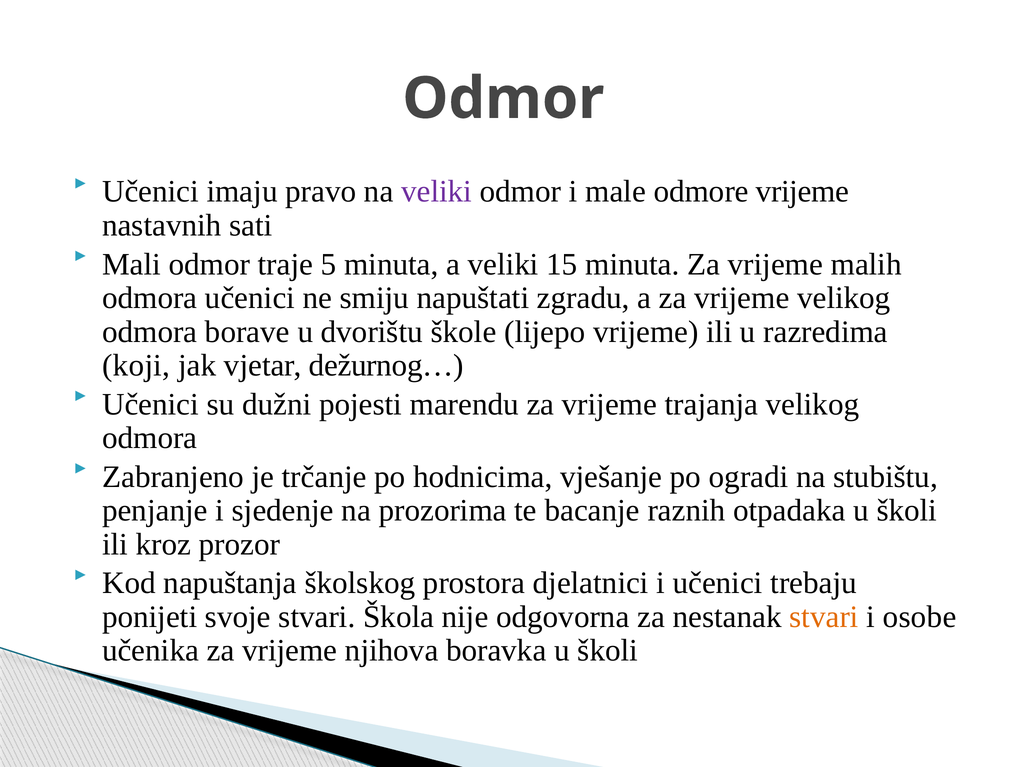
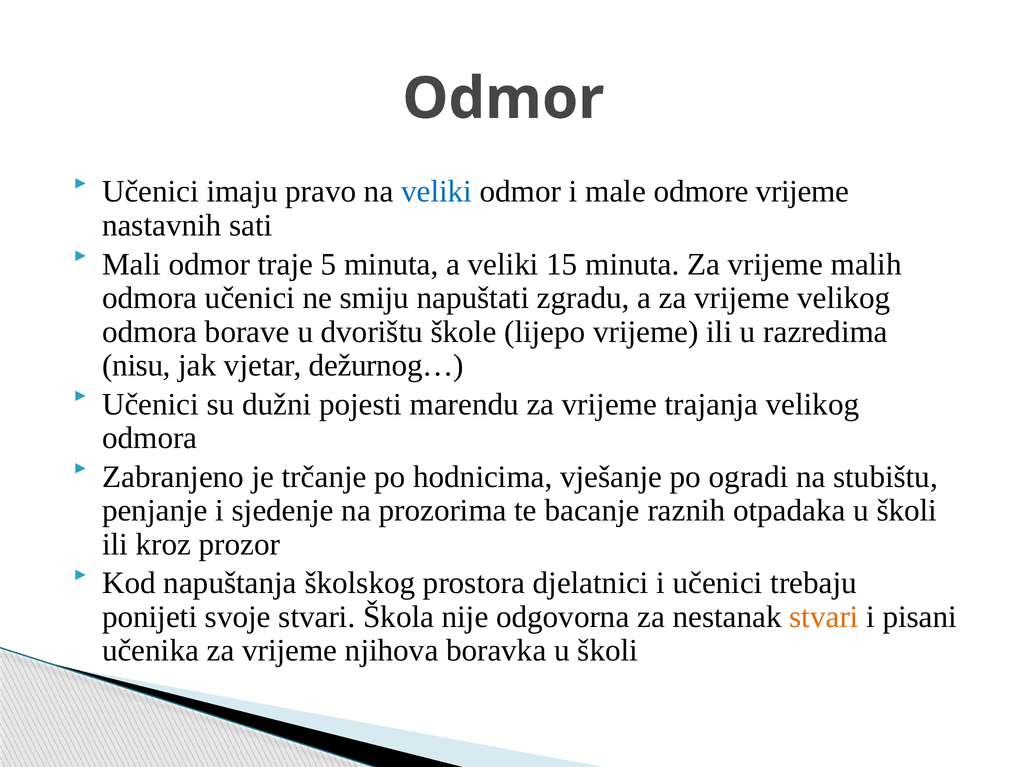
veliki colour: purple -> blue (437, 192)
koji: koji -> nisu (136, 365)
osobe: osobe -> pisani (920, 616)
